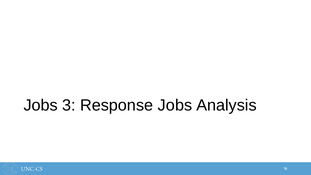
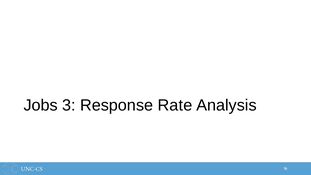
Response Jobs: Jobs -> Rate (175, 105)
